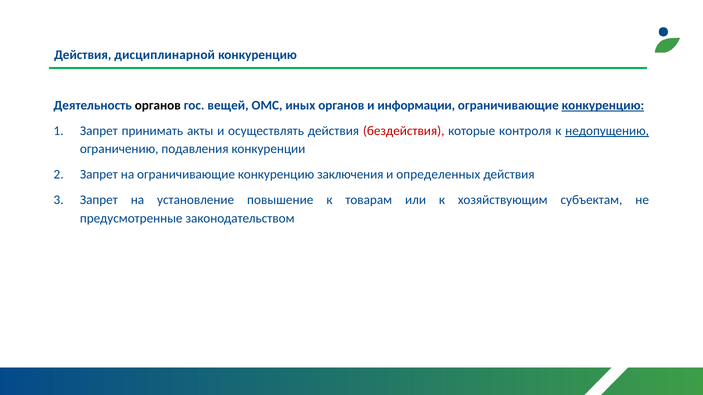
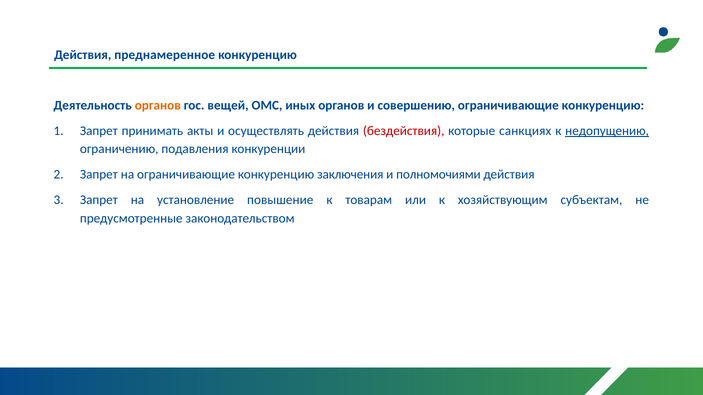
дисциплинарной: дисциплинарной -> преднамеренное (165, 55)
органов colour: black -> orange (158, 105)
информации: информации -> совершению (416, 105)
конкуренцию underline: present -> none (603, 105)
контроля: контроля -> санкциях (525, 131)
определенных: определенных -> полномочиями (438, 175)
